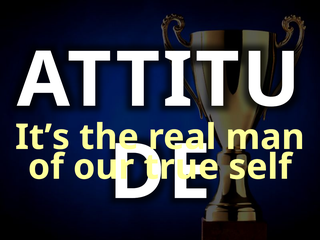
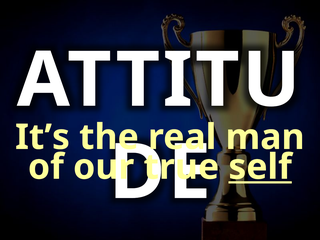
self underline: none -> present (260, 167)
